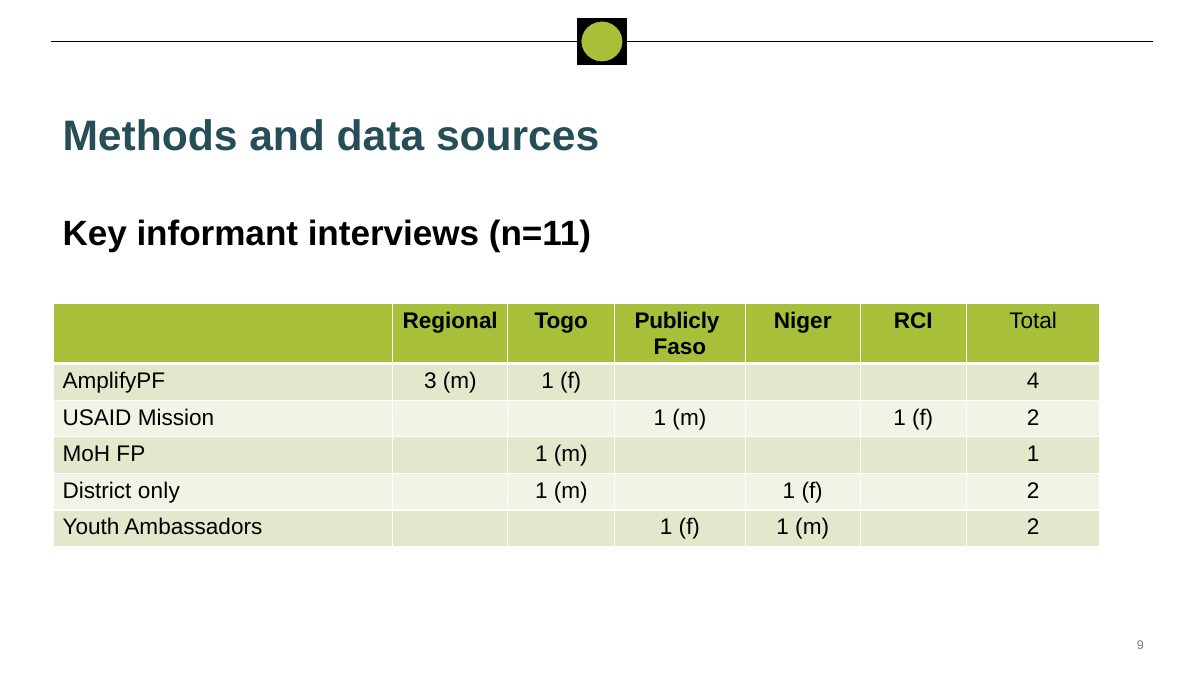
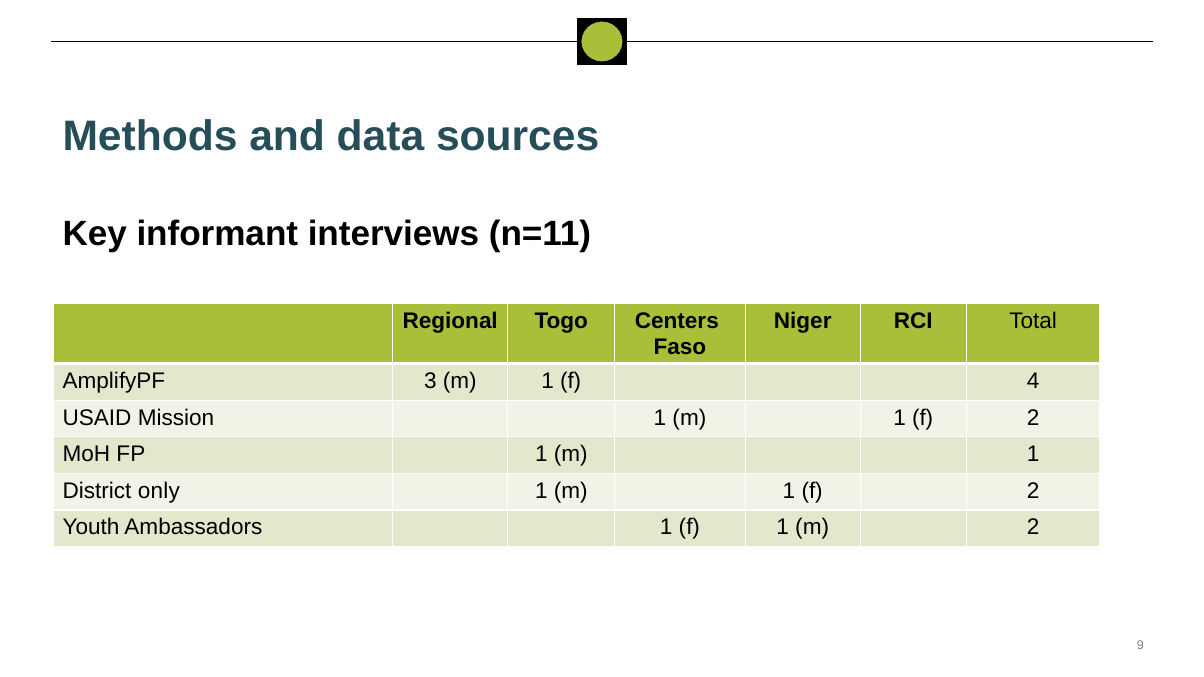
Publicly: Publicly -> Centers (677, 322)
